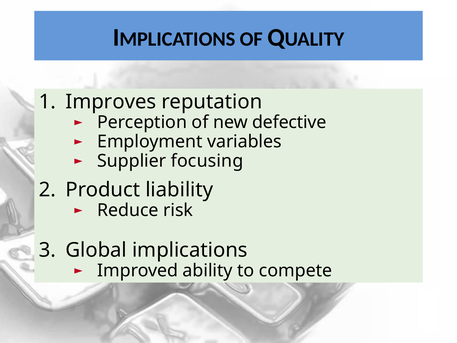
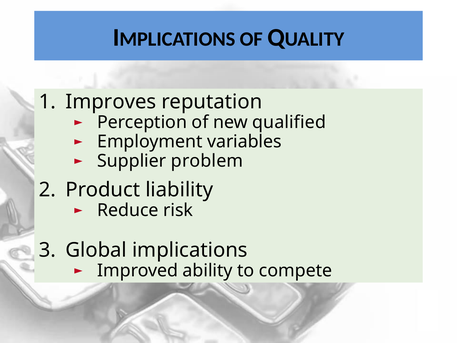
defective: defective -> qualified (289, 122)
focusing: focusing -> problem (207, 161)
